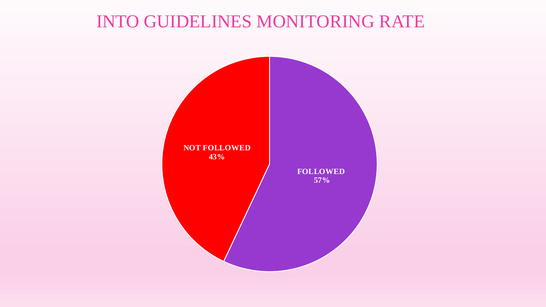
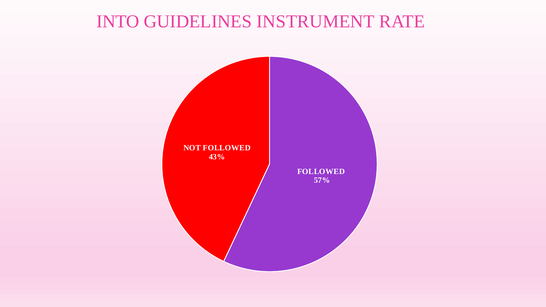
MONITORING: MONITORING -> INSTRUMENT (316, 21)
